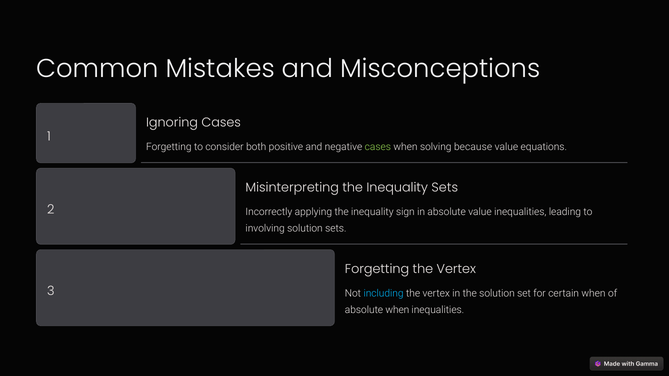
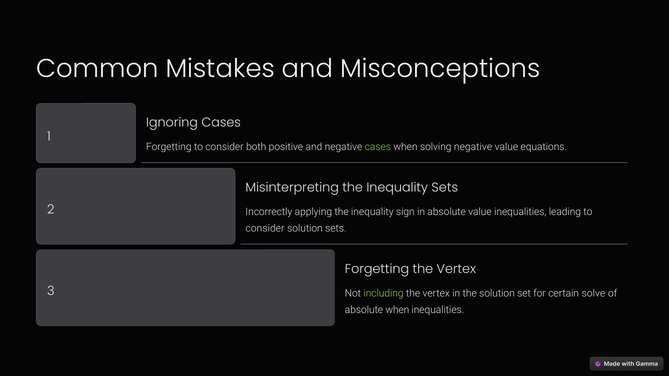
solving because: because -> negative (473, 147)
involving: involving -> consider (265, 229)
including colour: light blue -> light green (384, 294)
certain when: when -> solve (593, 294)
